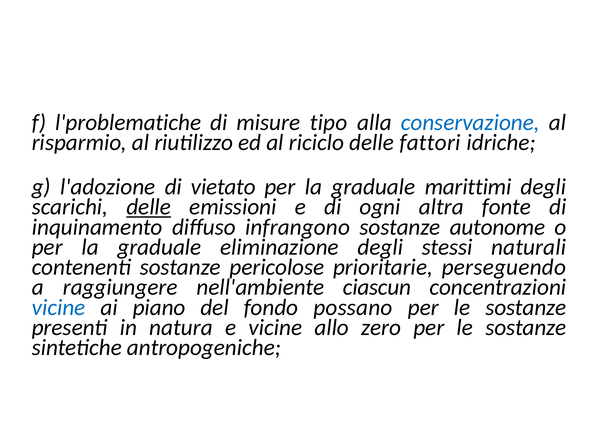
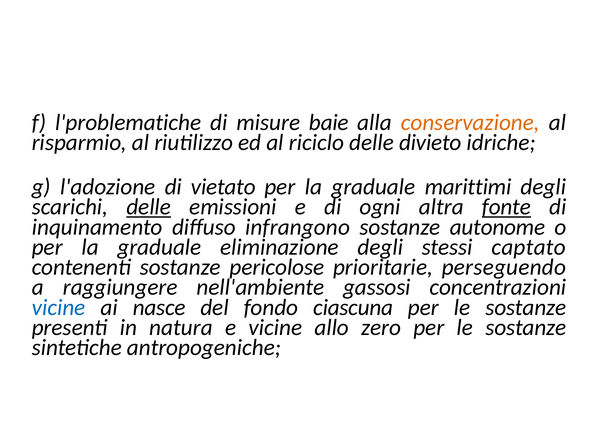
tipo: tipo -> baie (329, 122)
conservazione colour: blue -> orange (470, 122)
fattori: fattori -> divieto (430, 142)
fonte underline: none -> present (506, 207)
naturali: naturali -> captato (529, 247)
ciascun: ciascun -> gassosi (377, 287)
piano: piano -> nasce (159, 307)
possano: possano -> ciascuna (353, 307)
